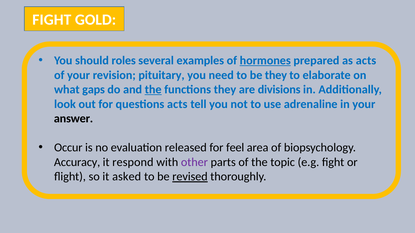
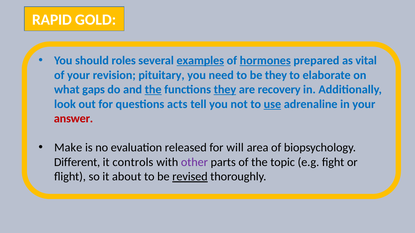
FIGHT: FIGHT -> RAPID (52, 20)
examples underline: none -> present (200, 61)
as acts: acts -> vital (366, 61)
they underline: none -> present (225, 90)
divisions: divisions -> recovery (279, 90)
use underline: none -> present (272, 104)
answer colour: black -> red (73, 119)
Occur: Occur -> Make (68, 148)
feel: feel -> will (235, 148)
Accuracy: Accuracy -> Different (77, 162)
respond: respond -> controls (133, 162)
asked: asked -> about (127, 177)
